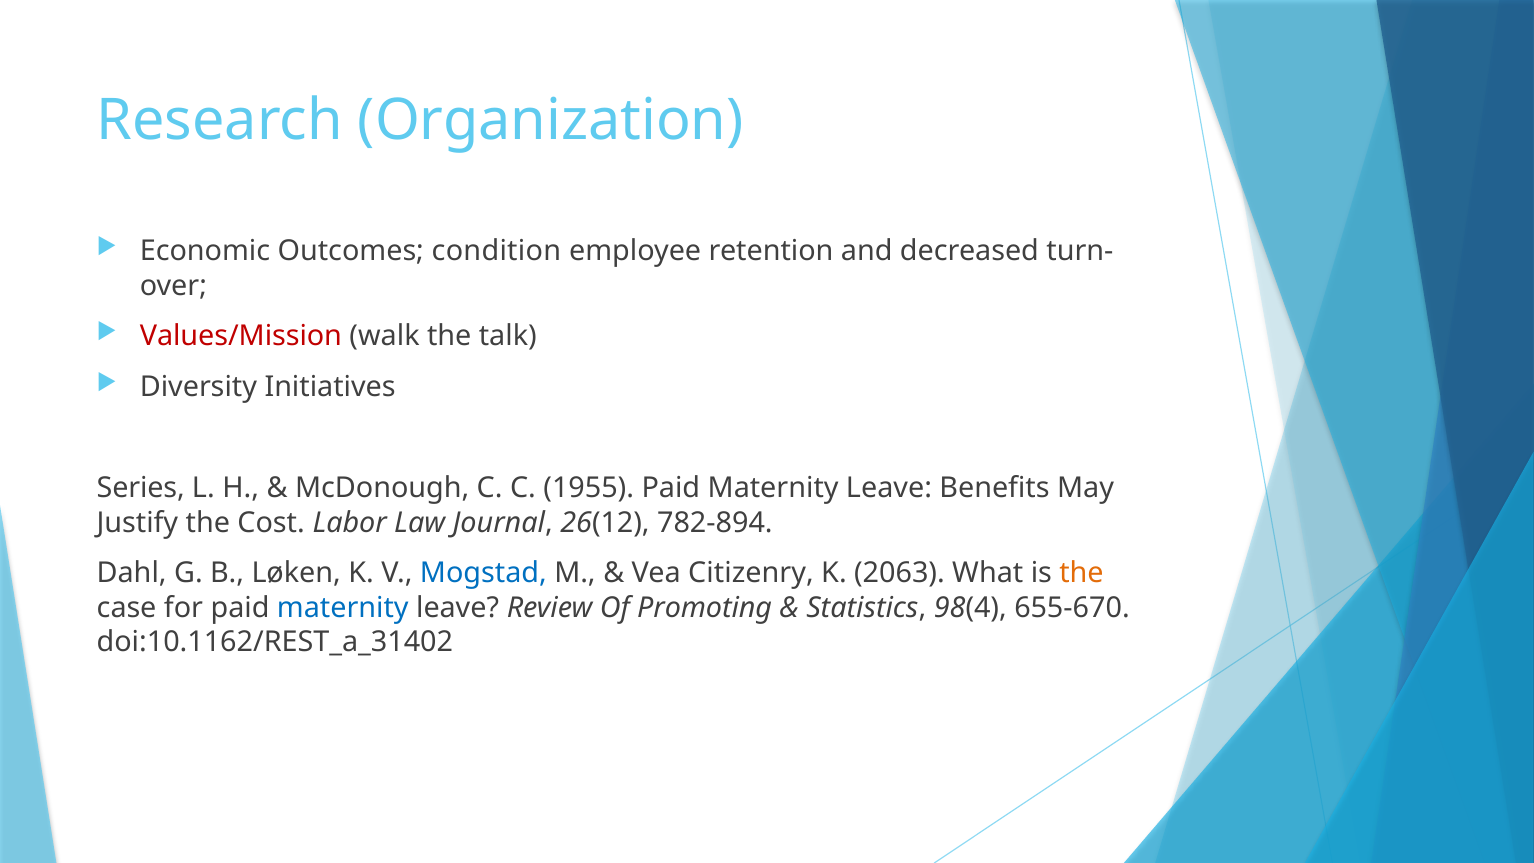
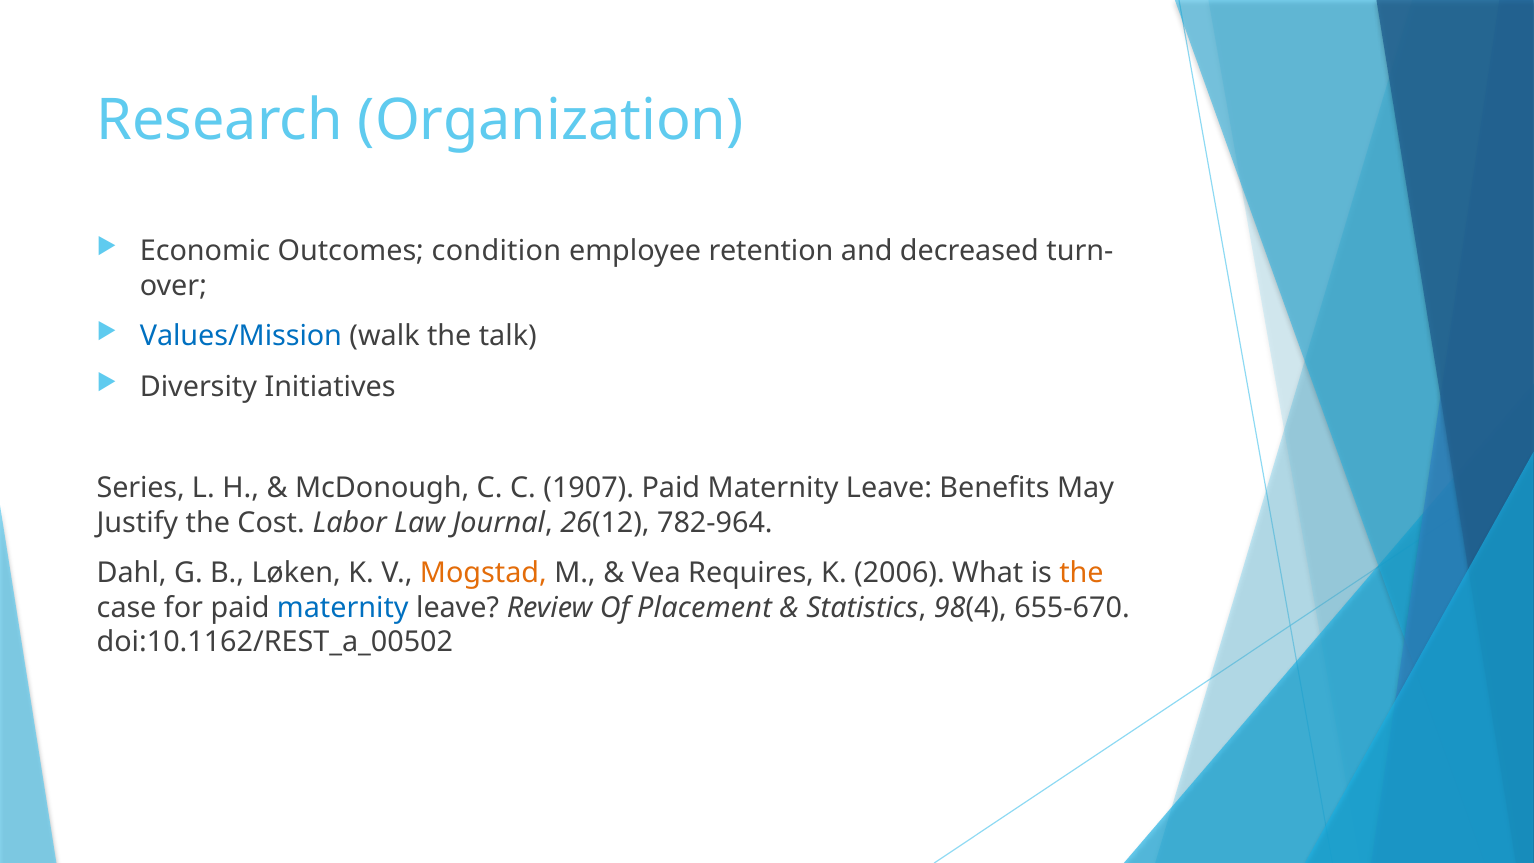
Values/Mission colour: red -> blue (241, 336)
1955: 1955 -> 1907 (589, 488)
782-894: 782-894 -> 782-964 (715, 522)
Mogstad colour: blue -> orange (483, 573)
Citizenry: Citizenry -> Requires (751, 573)
2063: 2063 -> 2006 (899, 573)
Promoting: Promoting -> Placement (705, 607)
doi:10.1162/REST_a_31402: doi:10.1162/REST_a_31402 -> doi:10.1162/REST_a_00502 (275, 642)
